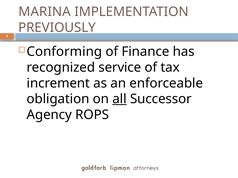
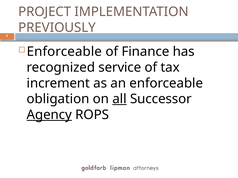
MARINA: MARINA -> PROJECT (45, 12)
Conforming: Conforming -> Enforceable (64, 52)
Agency underline: none -> present (49, 115)
